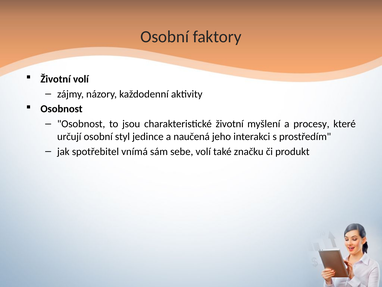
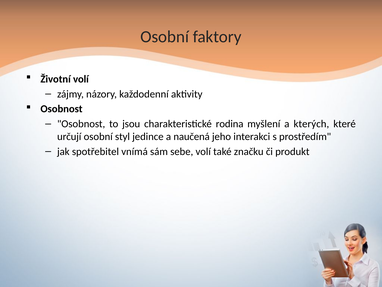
charakteristické životní: životní -> rodina (230, 124)
procesy: procesy -> kterých (311, 124)
